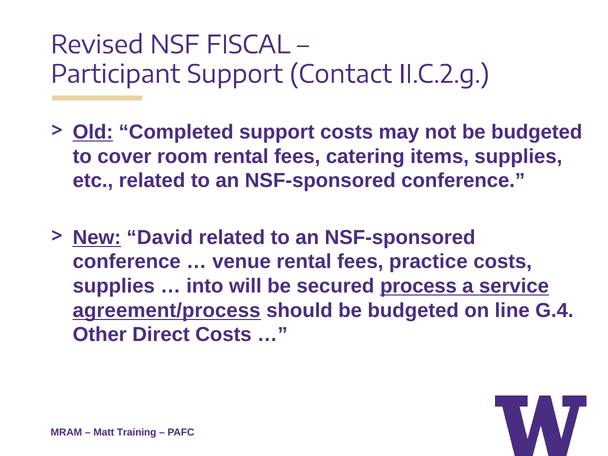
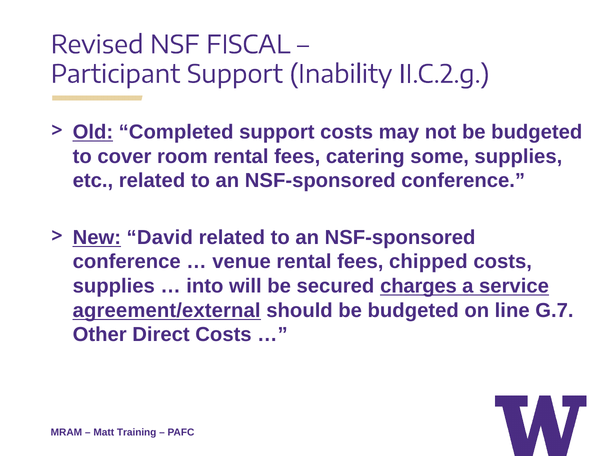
Contact: Contact -> Inability (341, 74)
items: items -> some (440, 156)
practice: practice -> chipped (428, 262)
process: process -> charges (418, 286)
agreement/process: agreement/process -> agreement/external (167, 310)
G.4: G.4 -> G.7 (554, 310)
